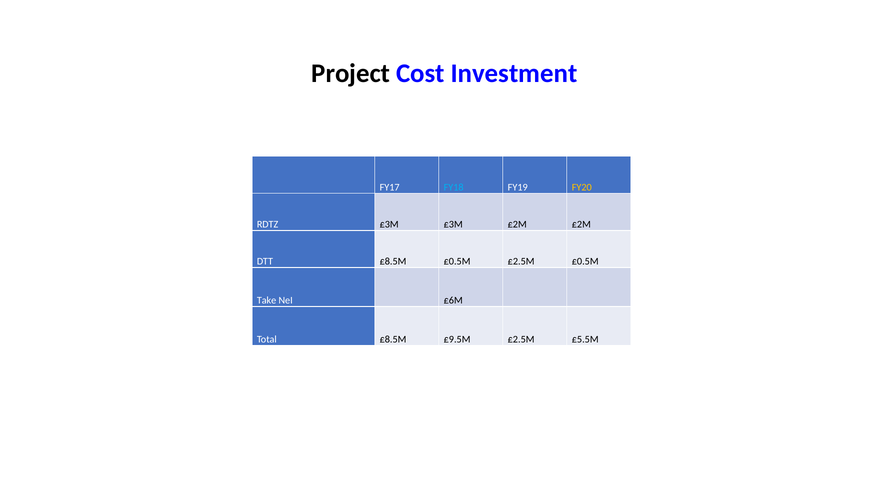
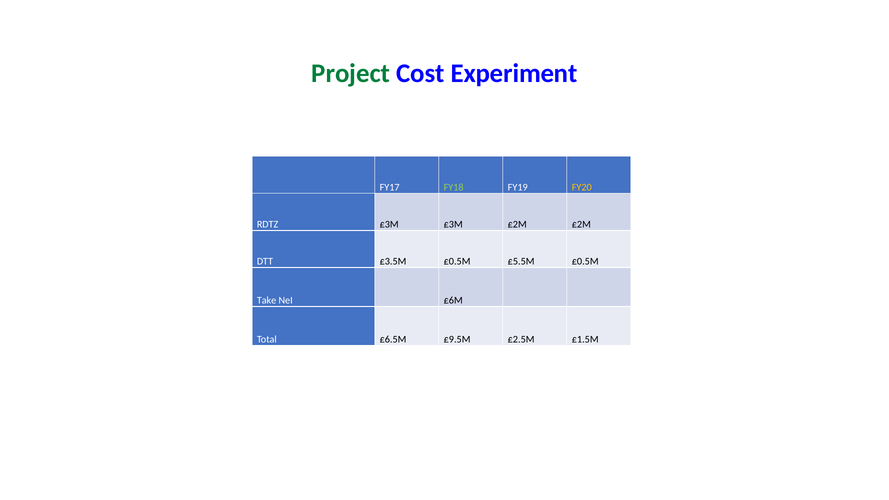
Project colour: black -> green (351, 73)
Investment: Investment -> Experiment (514, 73)
FY18 colour: light blue -> light green (454, 187)
DTT £8.5M: £8.5M -> £3.5M (393, 261)
£0.5M £2.5M: £2.5M -> £5.5M (521, 261)
Total £8.5M: £8.5M -> £6.5M (393, 339)
£5.5M: £5.5M -> £1.5M (585, 339)
